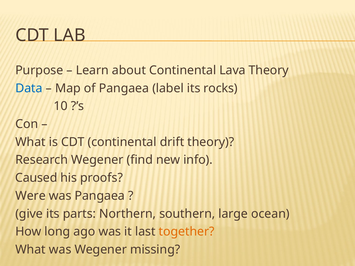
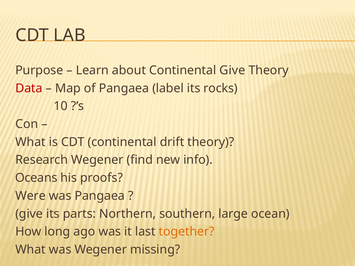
Continental Lava: Lava -> Give (232, 70)
Data colour: blue -> red (29, 88)
Caused: Caused -> Oceans (36, 178)
